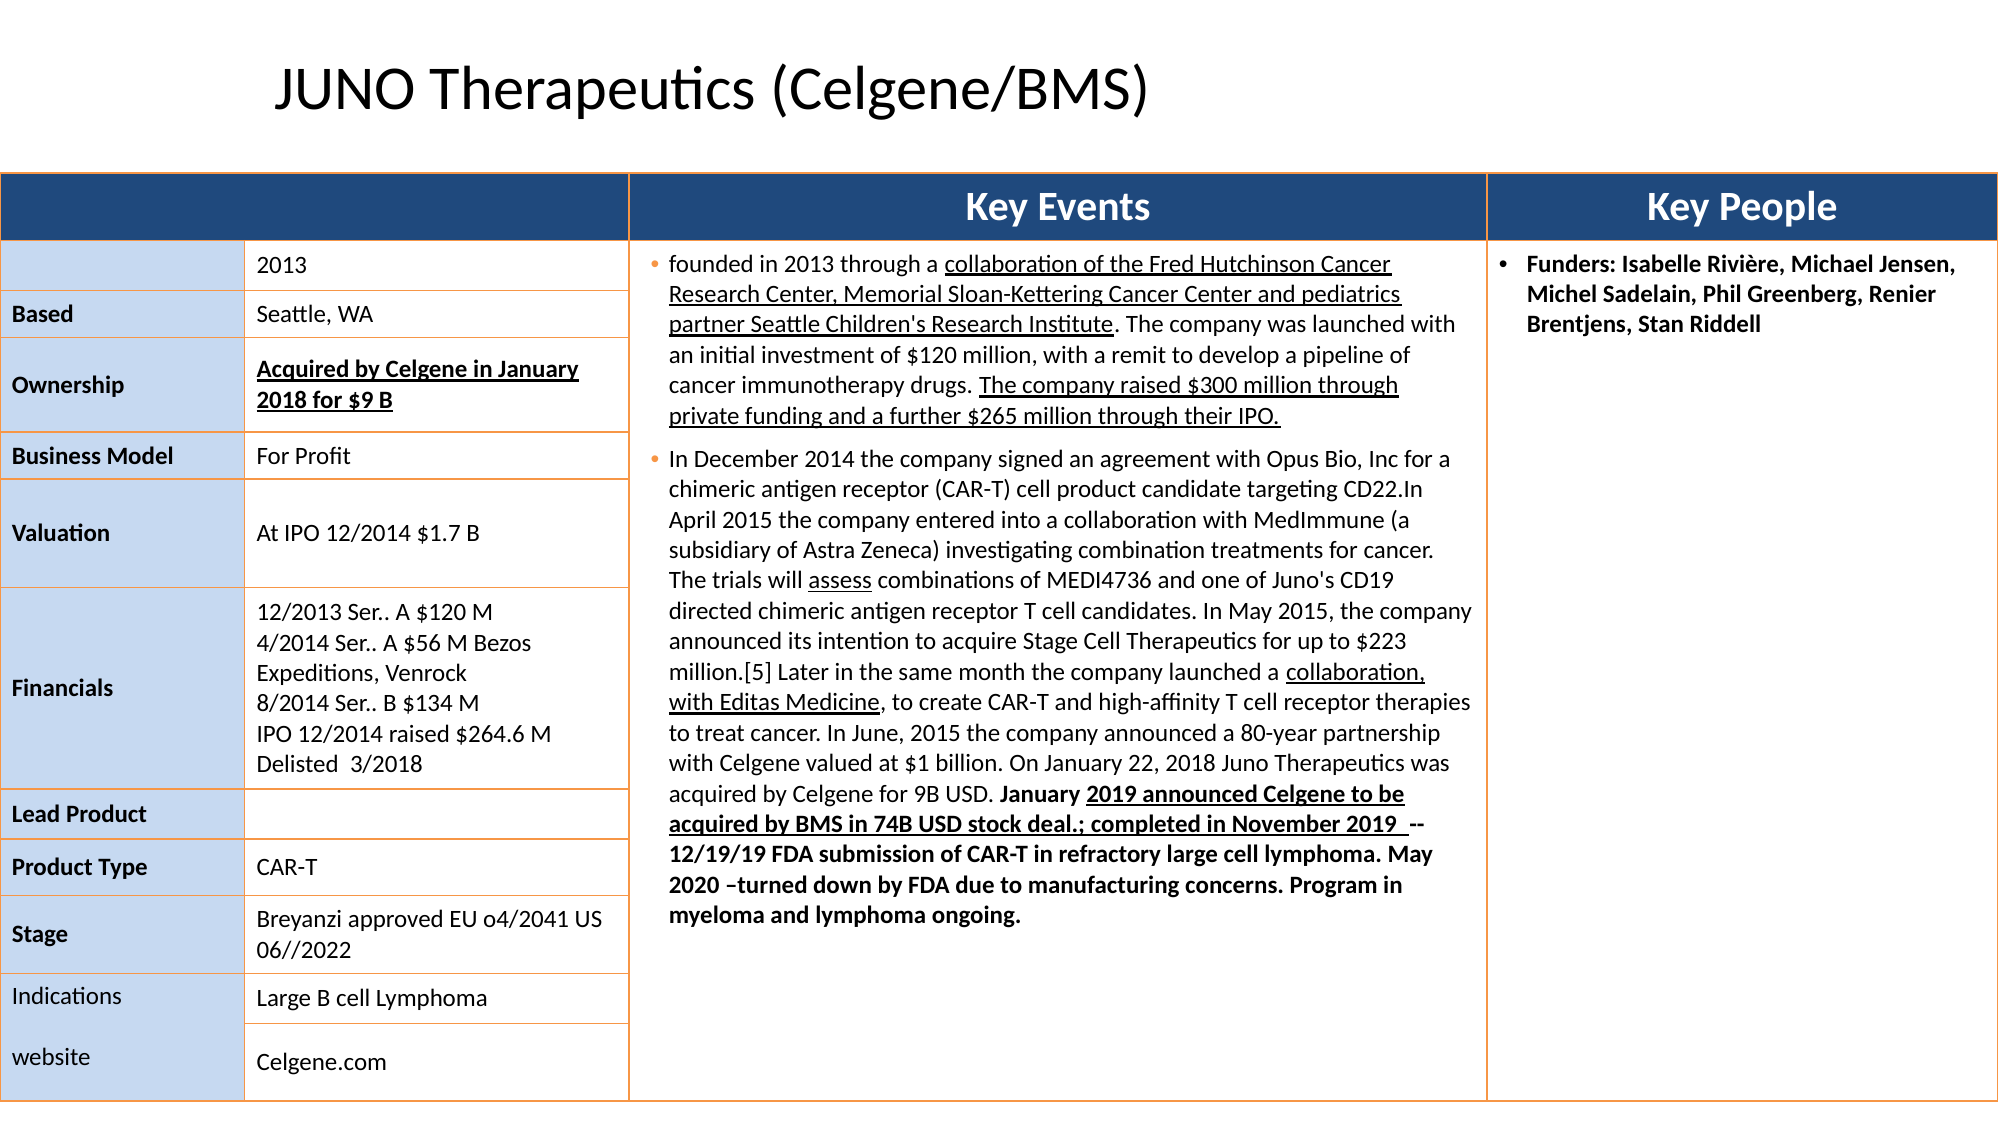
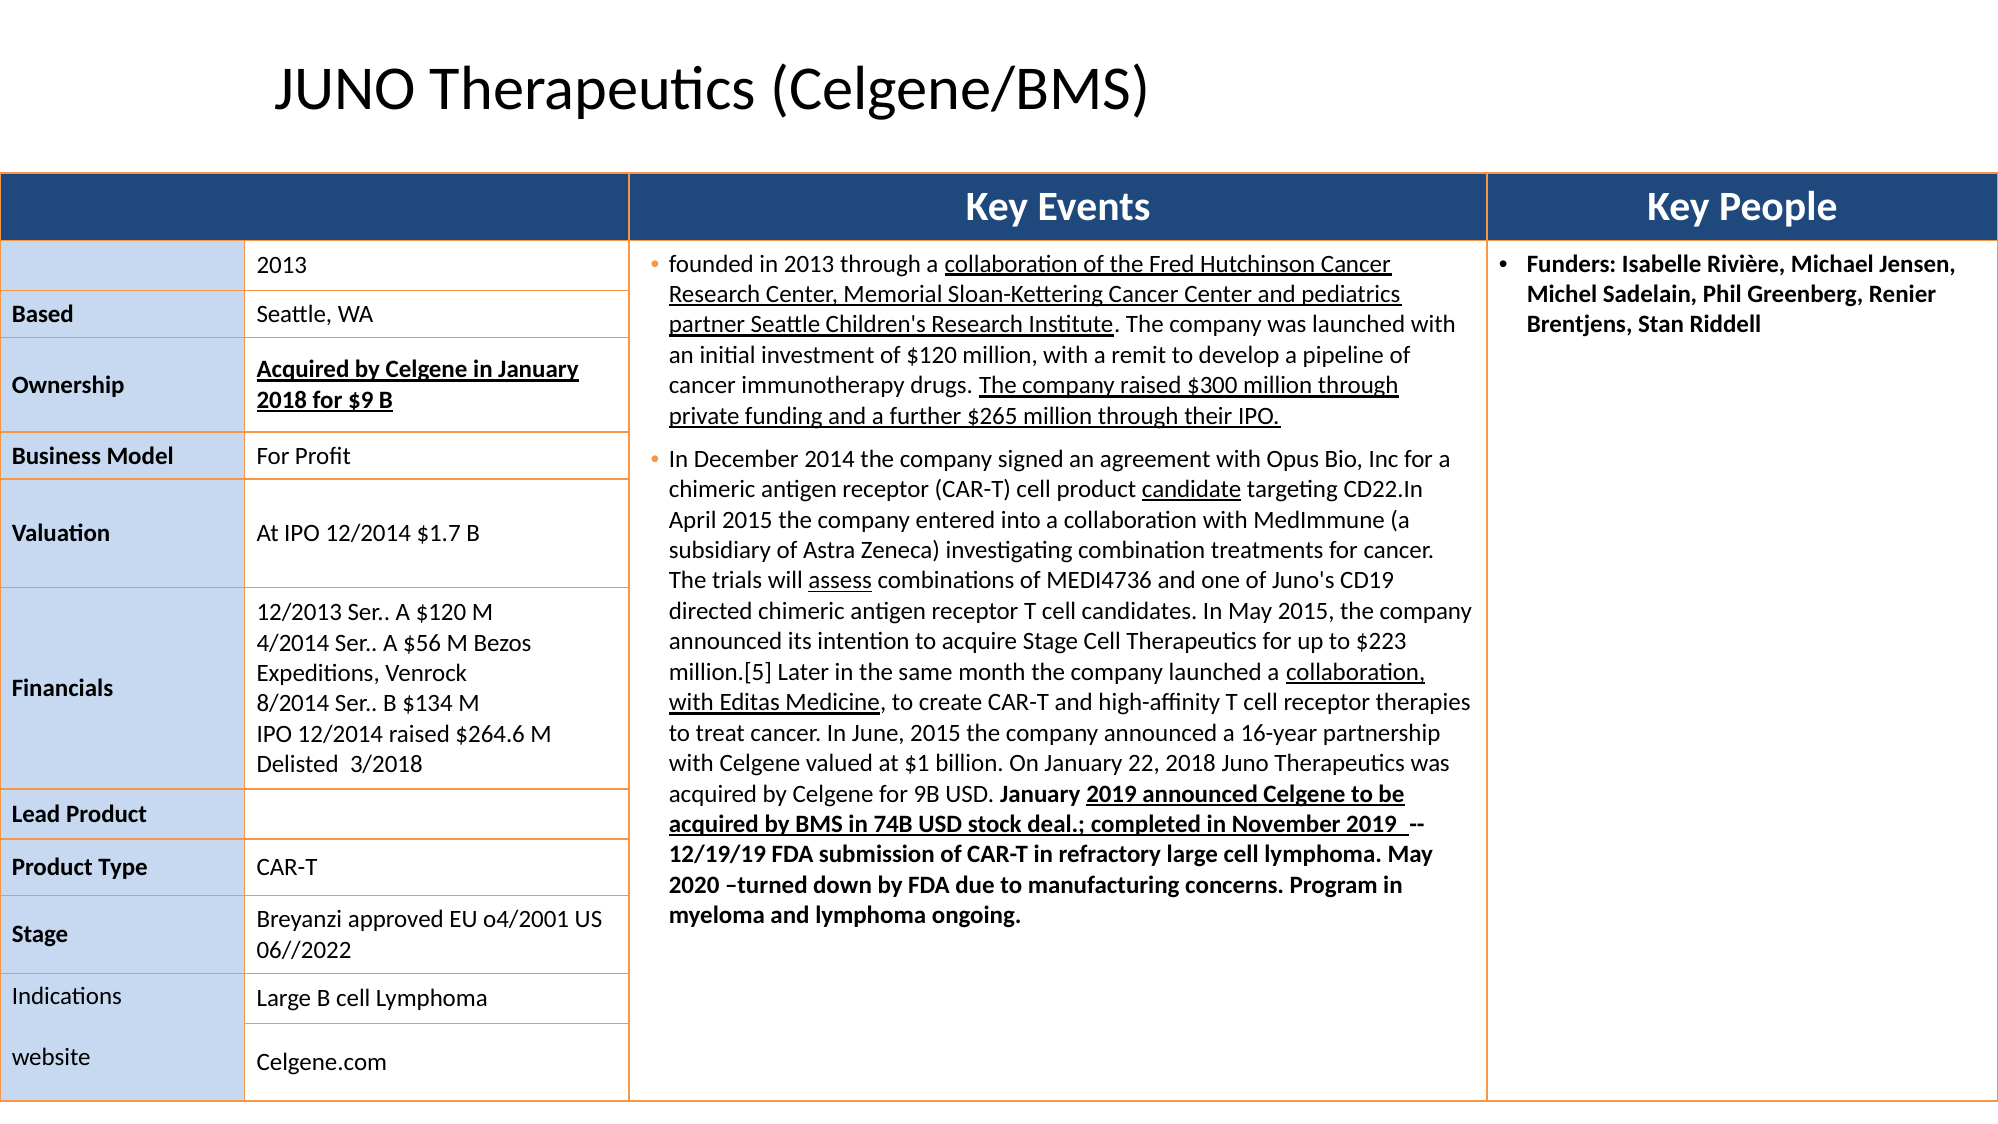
candidate underline: none -> present (1192, 489)
80-year: 80-year -> 16-year (1279, 733)
o4/2041: o4/2041 -> o4/2001 (526, 919)
